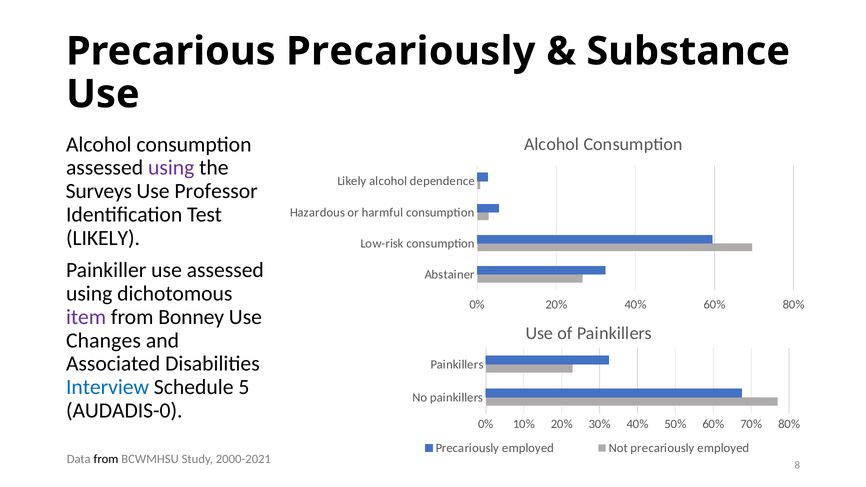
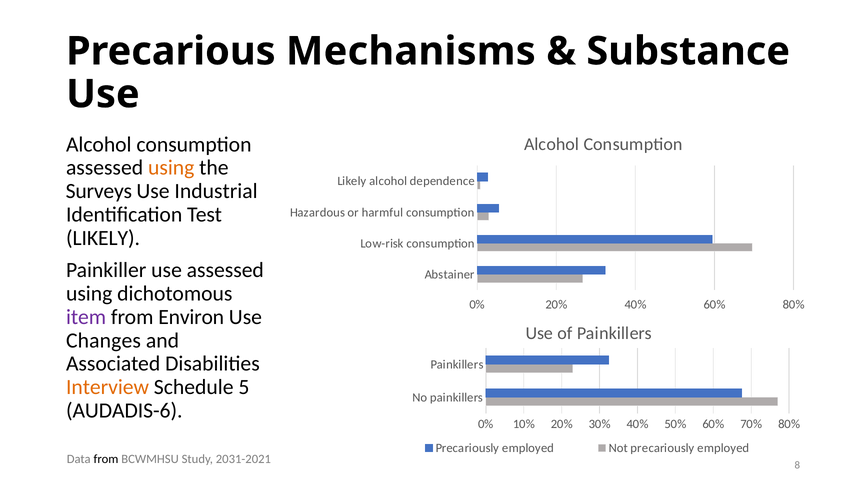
Precarious Precariously: Precariously -> Mechanisms (411, 51)
using colour: purple -> orange (171, 168)
Professor: Professor -> Industrial (216, 191)
Bonney: Bonney -> Environ (191, 317)
Interview colour: blue -> orange (108, 387)
AUDADIS-0: AUDADIS-0 -> AUDADIS-6 (124, 411)
2000-2021: 2000-2021 -> 2031-2021 (243, 459)
